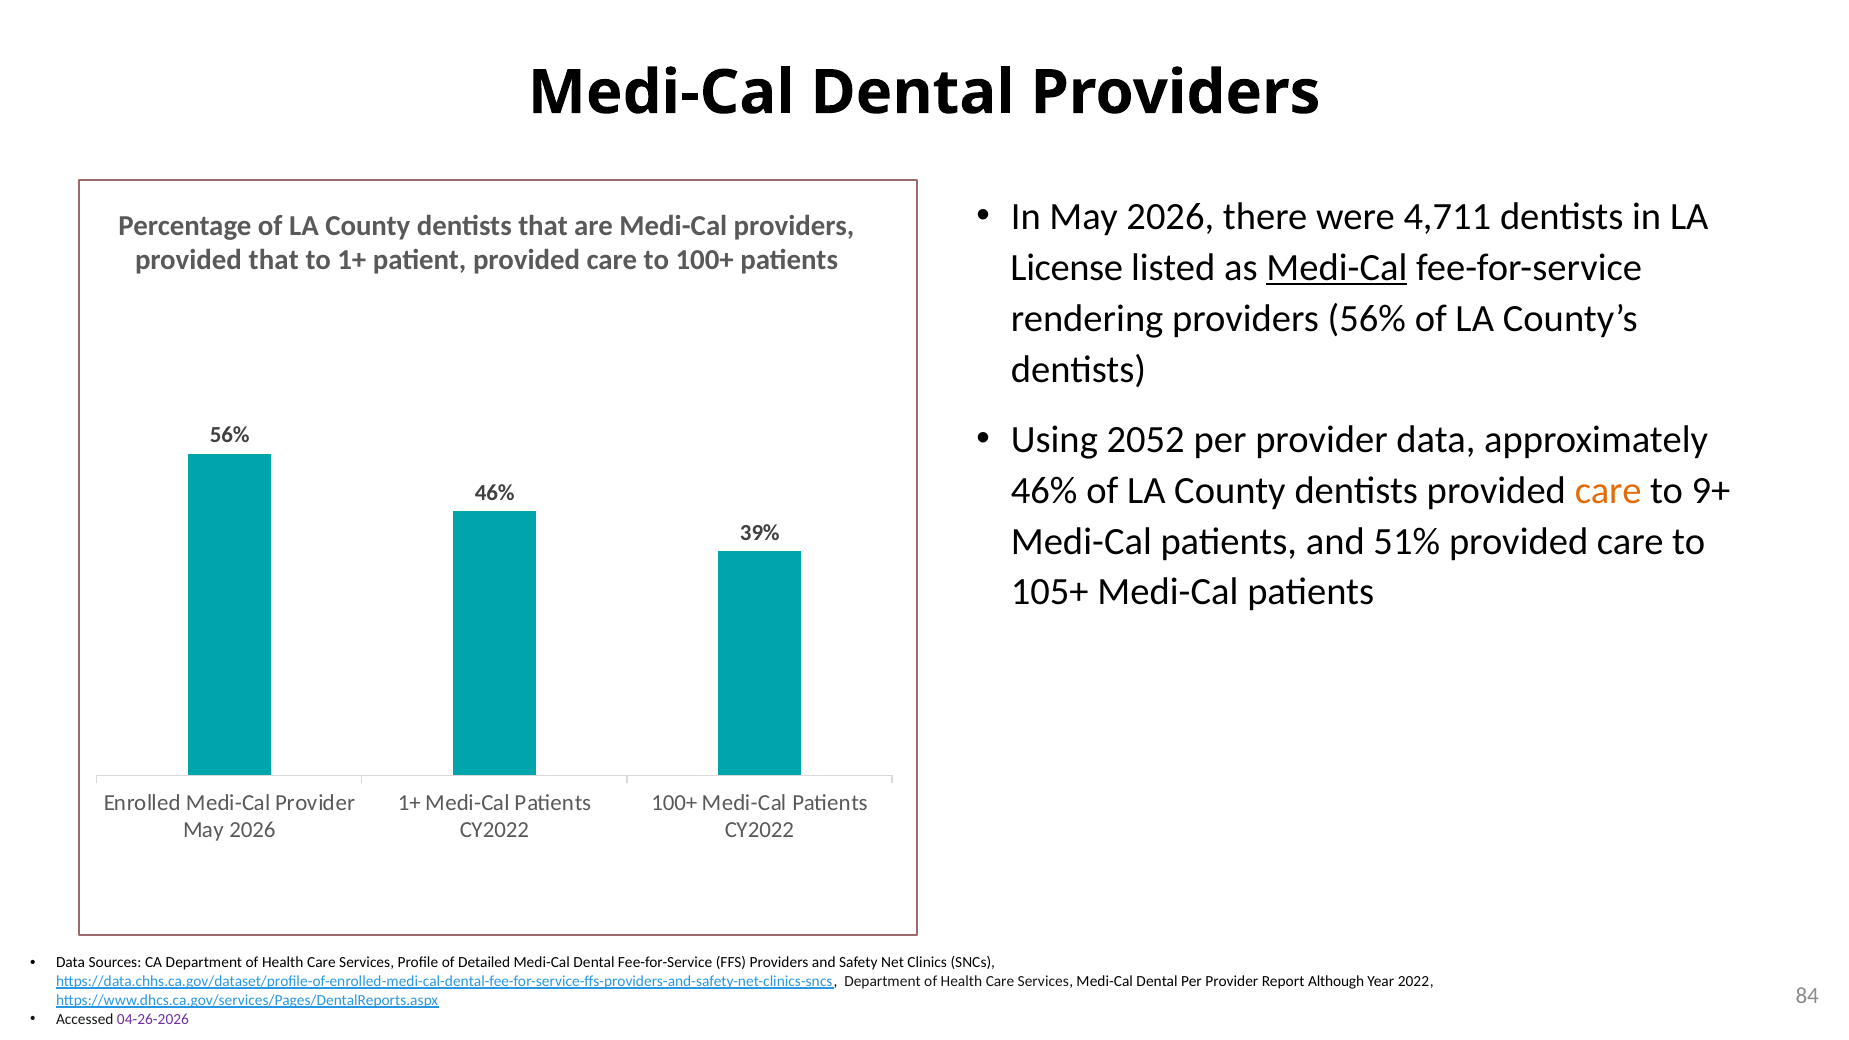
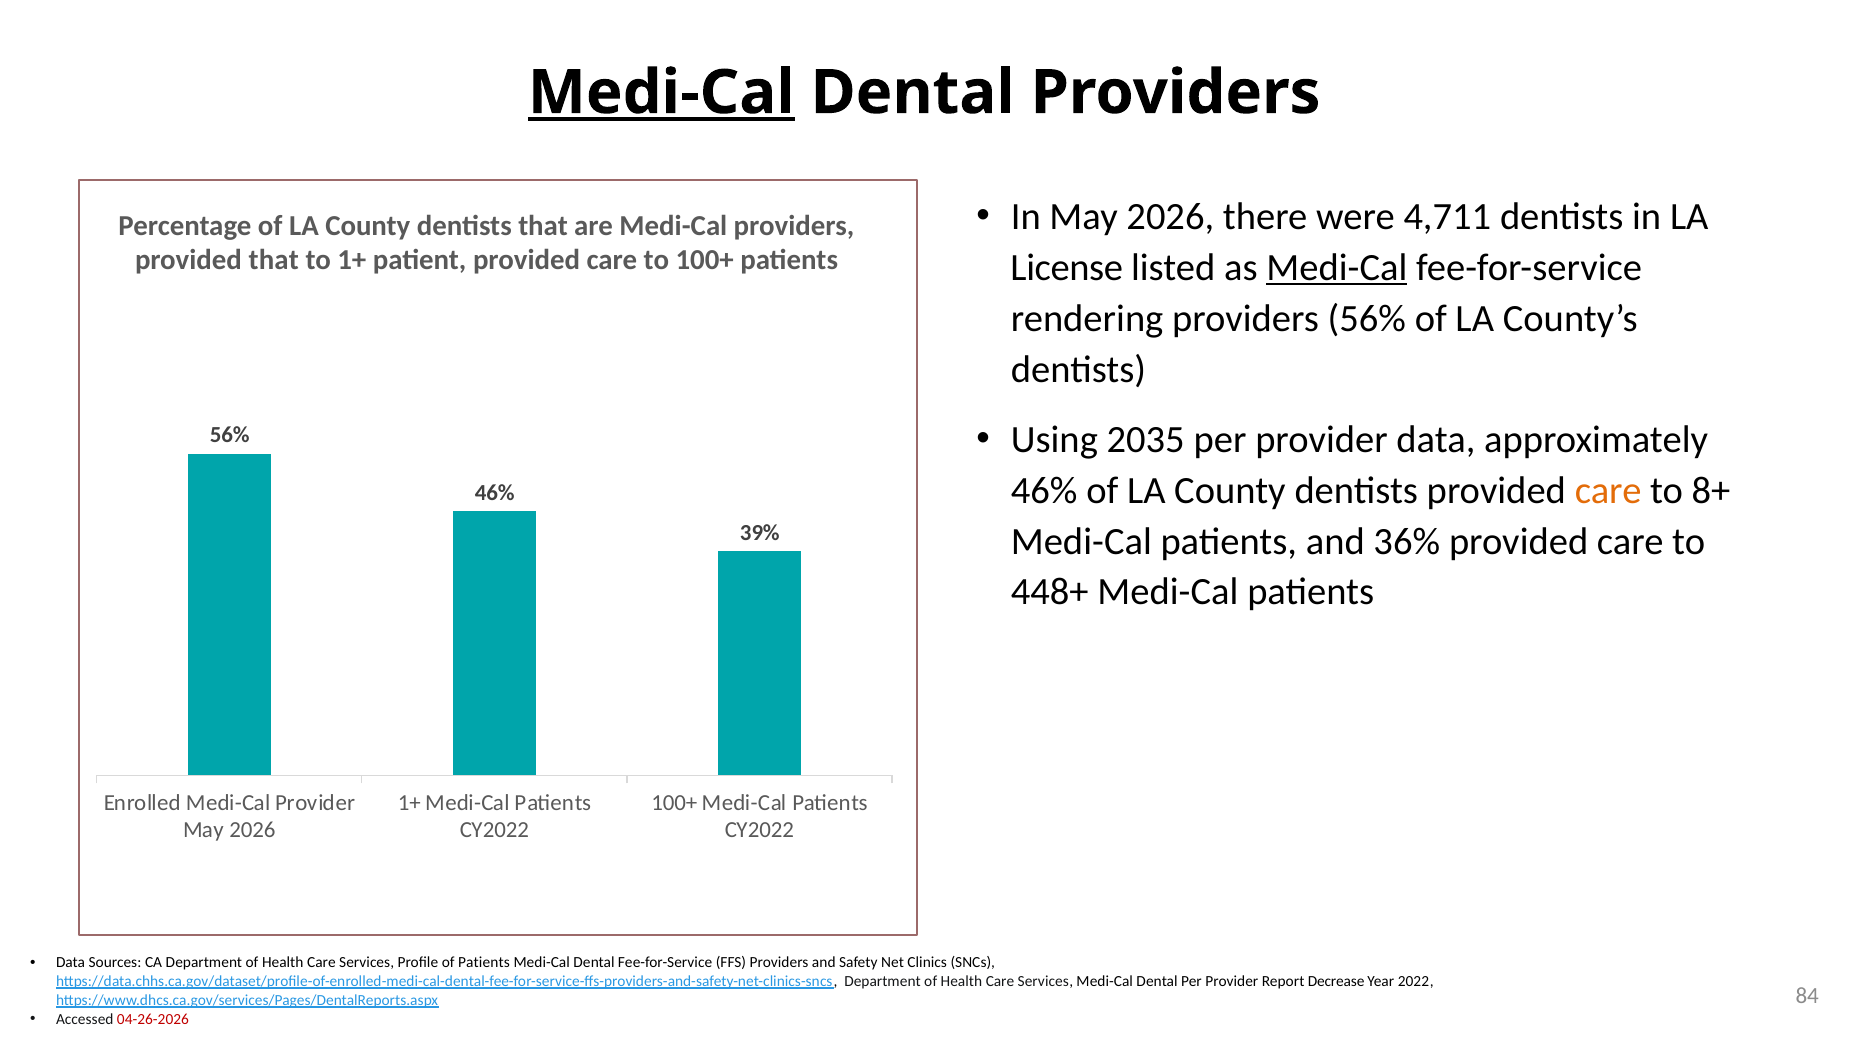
Medi-Cal underline: none -> present (661, 93)
2052: 2052 -> 2035 (1146, 440)
9+: 9+ -> 8+ (1711, 490)
51%: 51% -> 36% (1407, 541)
105+: 105+ -> 448+ (1050, 592)
of Detailed: Detailed -> Patients (484, 963)
Although: Although -> Decrease (1336, 981)
04-26-2026 colour: purple -> red (153, 1019)
